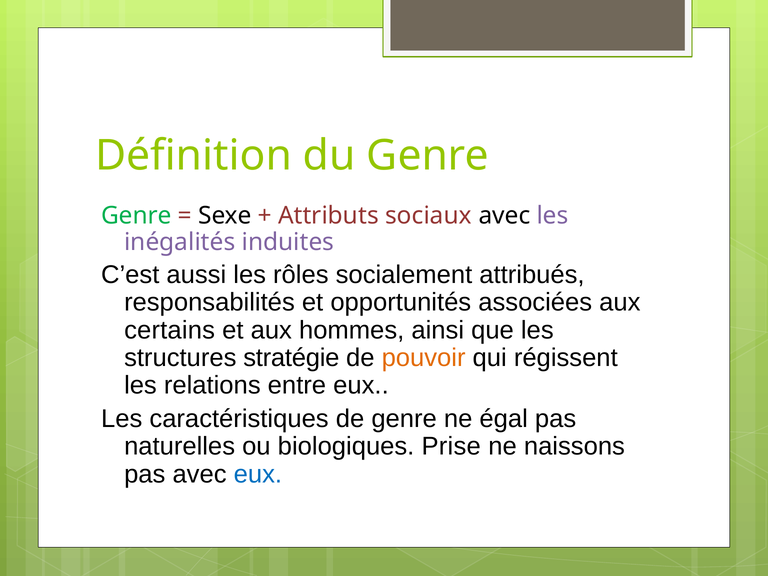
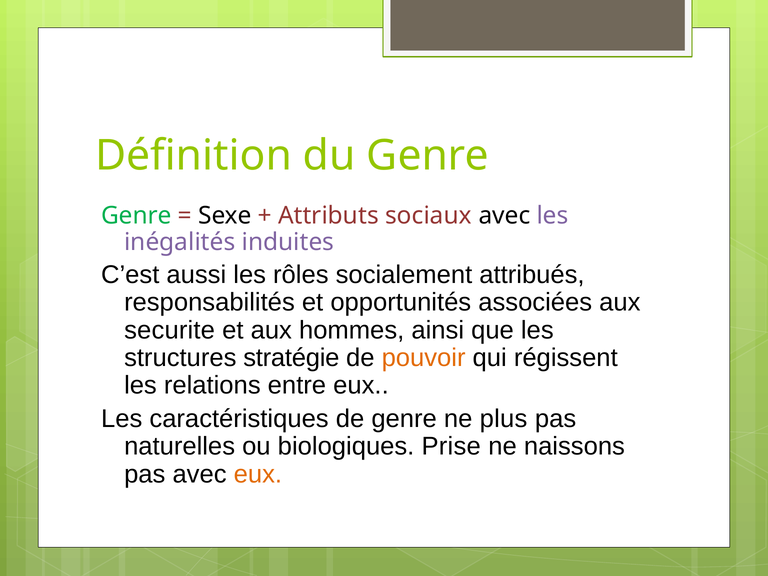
certains: certains -> securite (170, 330)
égal: égal -> plus (504, 419)
eux colour: blue -> orange (258, 474)
